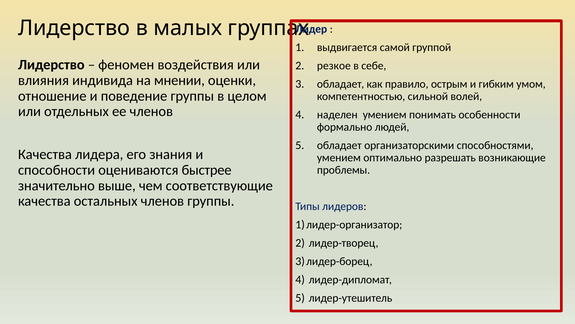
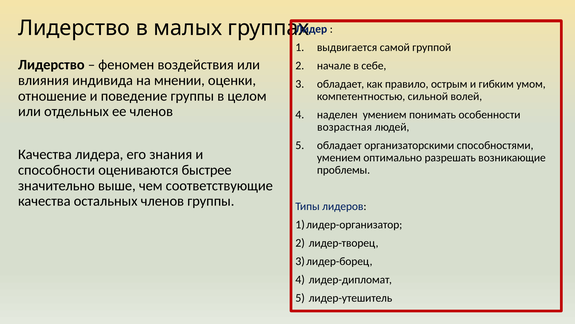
резкое: резкое -> начале (334, 66)
формально: формально -> возрастная (345, 127)
